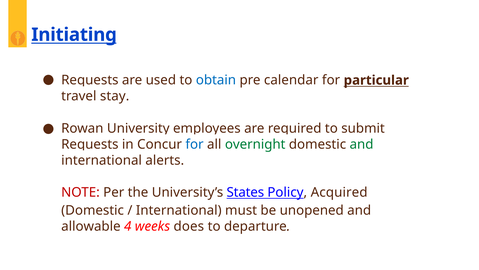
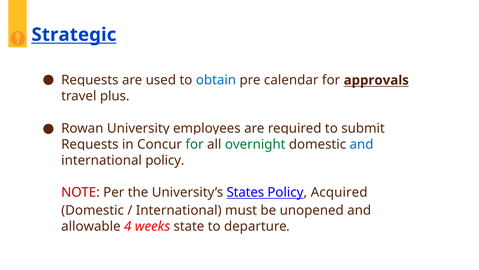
Initiating: Initiating -> Strategic (74, 35)
particular: particular -> approvals (376, 80)
stay: stay -> plus (115, 96)
for colour: blue -> green (195, 144)
and colour: green -> blue (362, 144)
international alerts: alerts -> policy (165, 160)
does: does -> state (189, 226)
